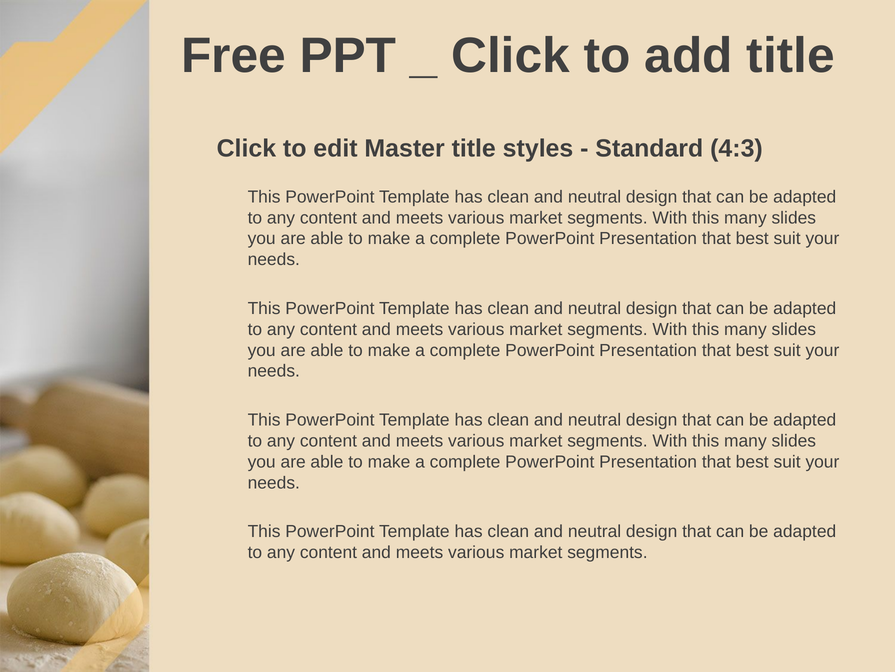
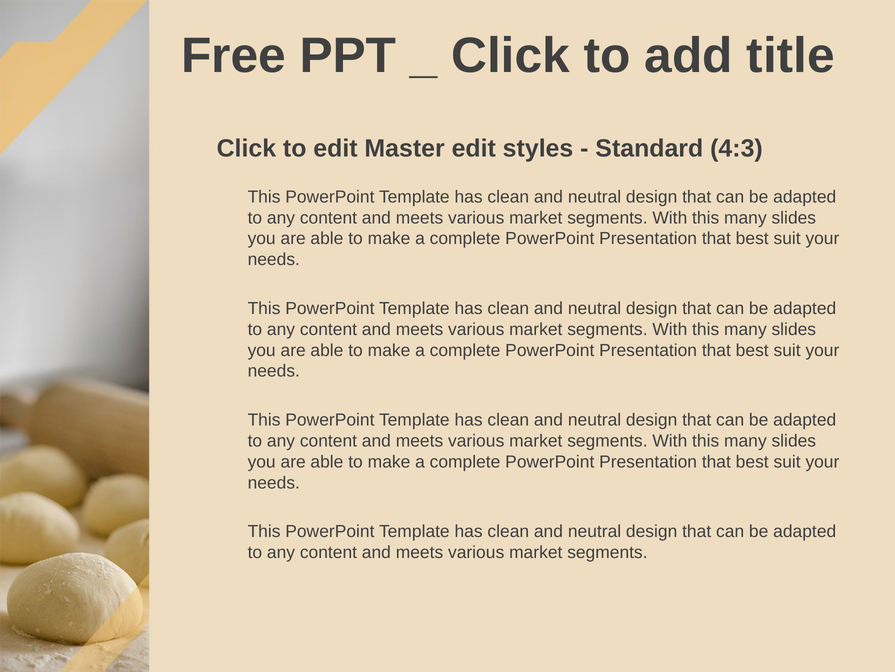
Master title: title -> edit (474, 148)
